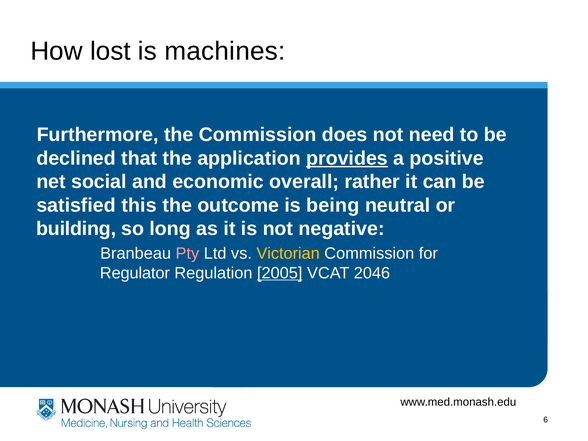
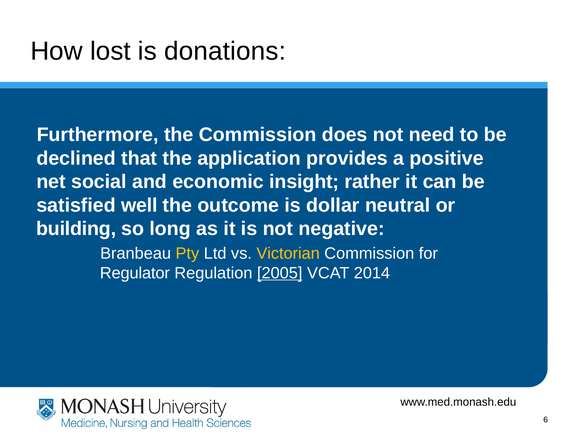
machines: machines -> donations (225, 51)
provides underline: present -> none (347, 158)
overall: overall -> insight (304, 182)
this: this -> well (139, 205)
being: being -> dollar (333, 205)
Pty colour: pink -> yellow (187, 253)
2046: 2046 -> 2014 (372, 273)
